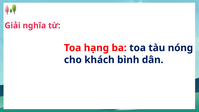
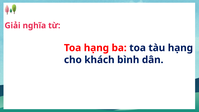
tàu nóng: nóng -> hạng (180, 48)
